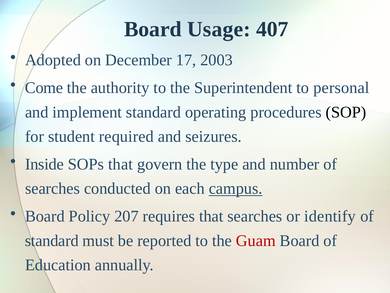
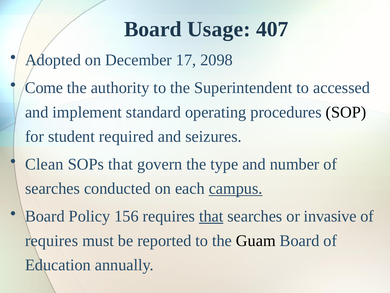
2003: 2003 -> 2098 (217, 60)
personal: personal -> accessed (342, 88)
Inside: Inside -> Clean (44, 164)
207: 207 -> 156 (126, 216)
that underline: none -> present (211, 216)
identify: identify -> invasive (330, 216)
standard: standard -> requires (52, 240)
Guam colour: red -> black (256, 240)
